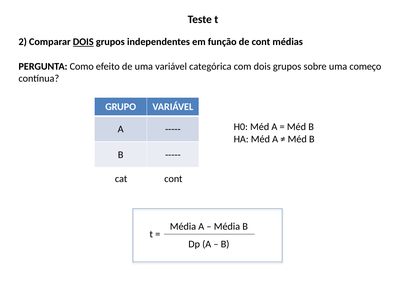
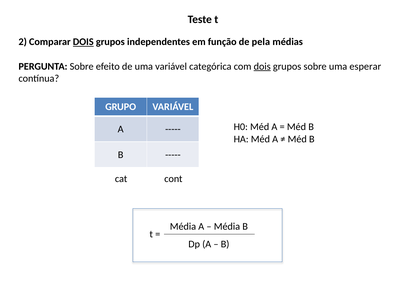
de cont: cont -> pela (261, 42)
PERGUNTA Como: Como -> Sobre (82, 66)
dois underline: none -> present (262, 66)
começo: começo -> esperar (365, 66)
